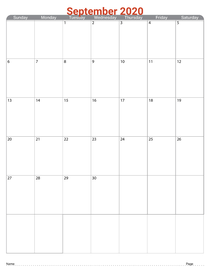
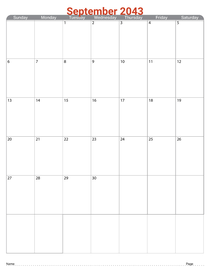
2020: 2020 -> 2043 (132, 11)
